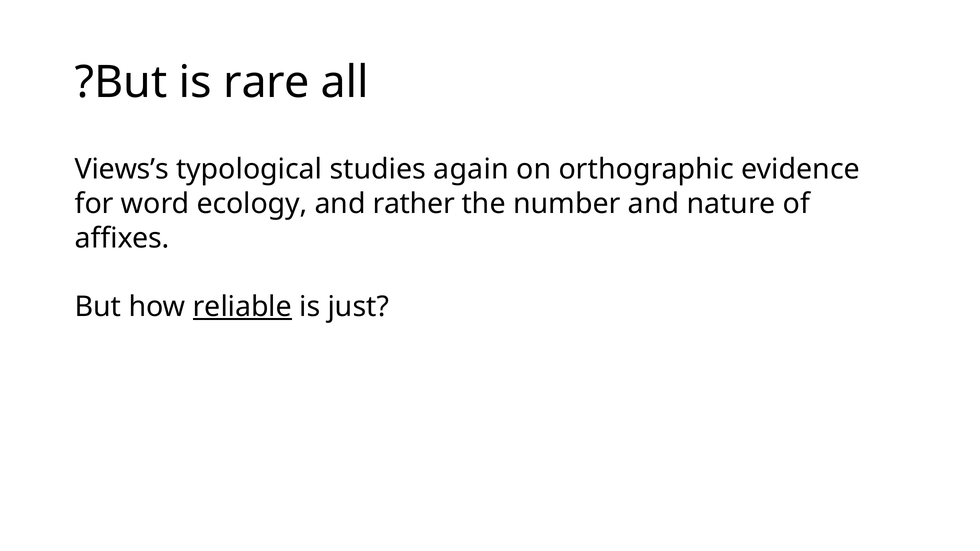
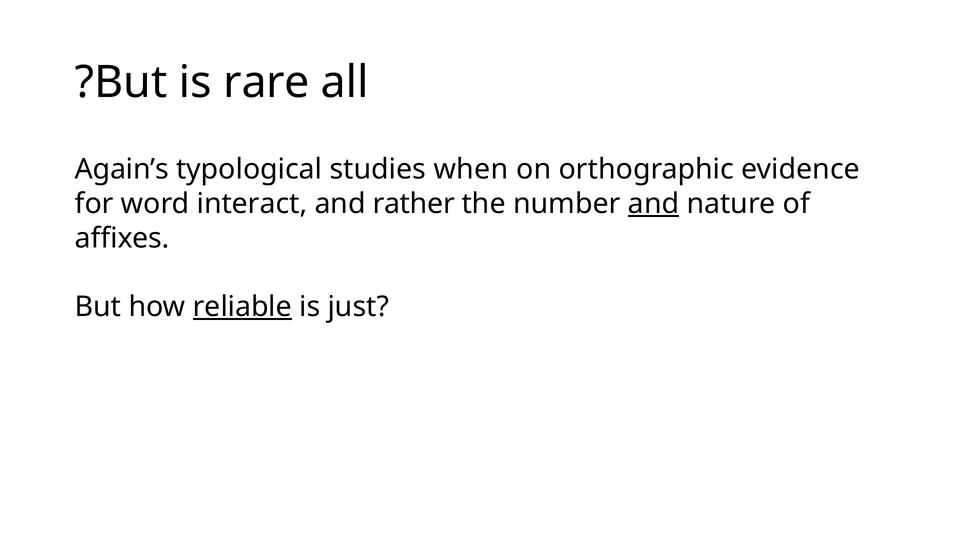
Views’s: Views’s -> Again’s (122, 170)
again: again -> when (471, 170)
ecology: ecology -> interact (252, 204)
and underline: none -> present (654, 204)
